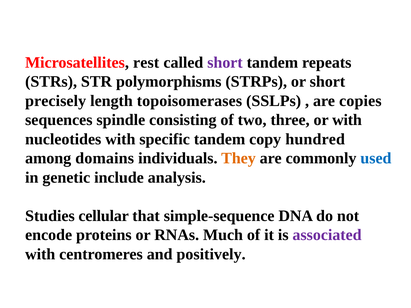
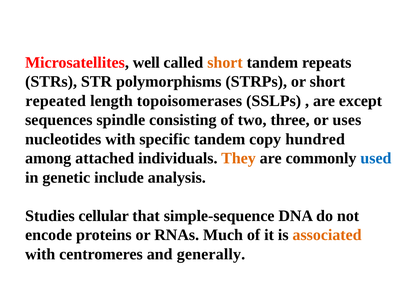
rest: rest -> well (146, 62)
short colour: purple -> orange (225, 62)
precisely: precisely -> repeated (56, 101)
copies: copies -> except (360, 101)
or with: with -> uses (347, 120)
domains: domains -> attached (105, 158)
associated colour: purple -> orange (327, 235)
positively: positively -> generally (211, 254)
